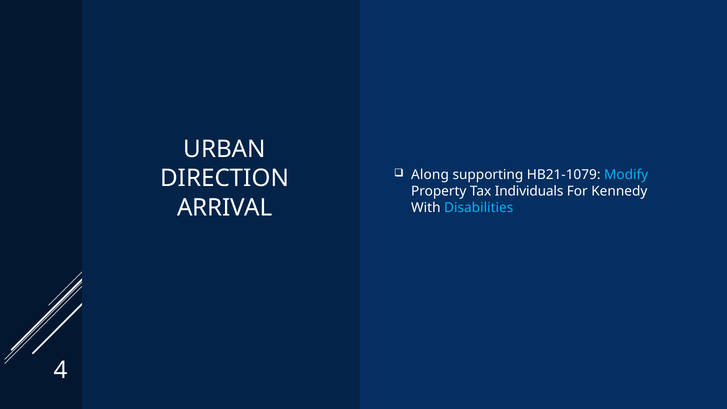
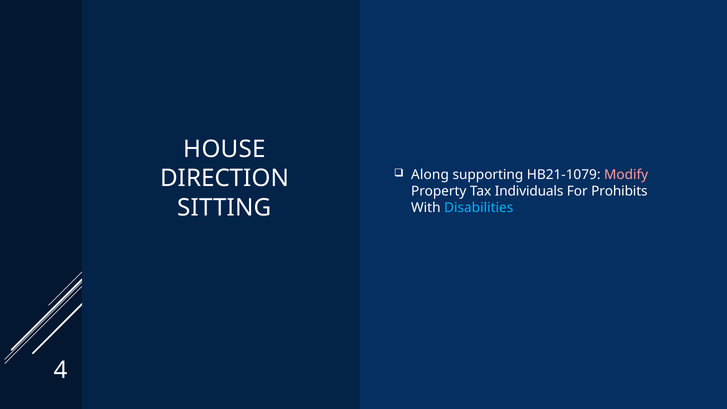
URBAN: URBAN -> HOUSE (224, 149)
Modify colour: light blue -> pink (626, 175)
Kennedy: Kennedy -> Prohibits (619, 191)
ARRIVAL: ARRIVAL -> SITTING (224, 208)
